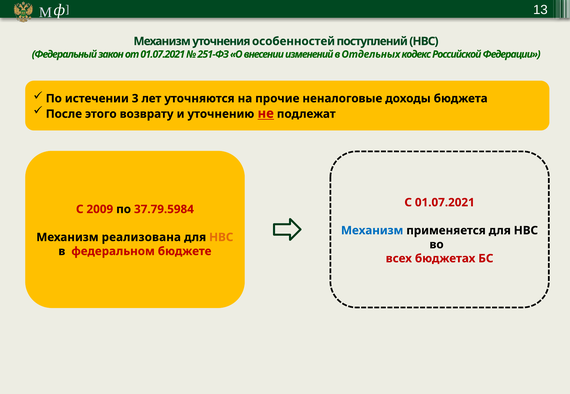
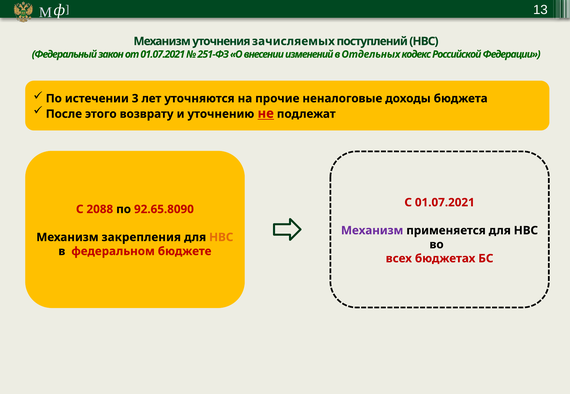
особенностей: особенностей -> зачисляемых (293, 41)
2009: 2009 -> 2088 (100, 210)
37.79.5984: 37.79.5984 -> 92.65.8090 (164, 210)
Механизм colour: blue -> purple (372, 231)
реализована: реализована -> закрепления (141, 238)
